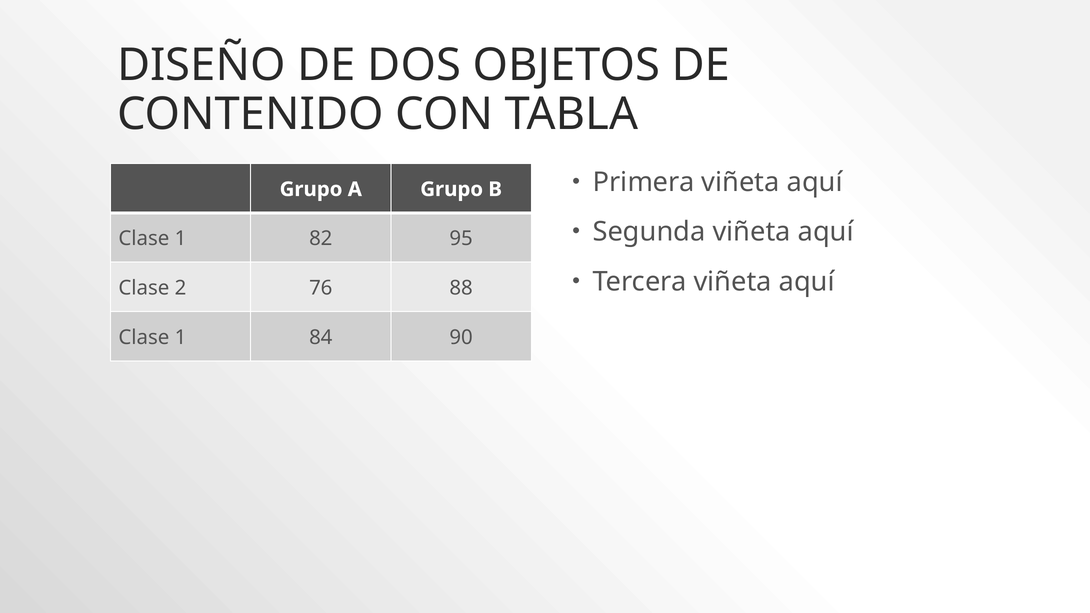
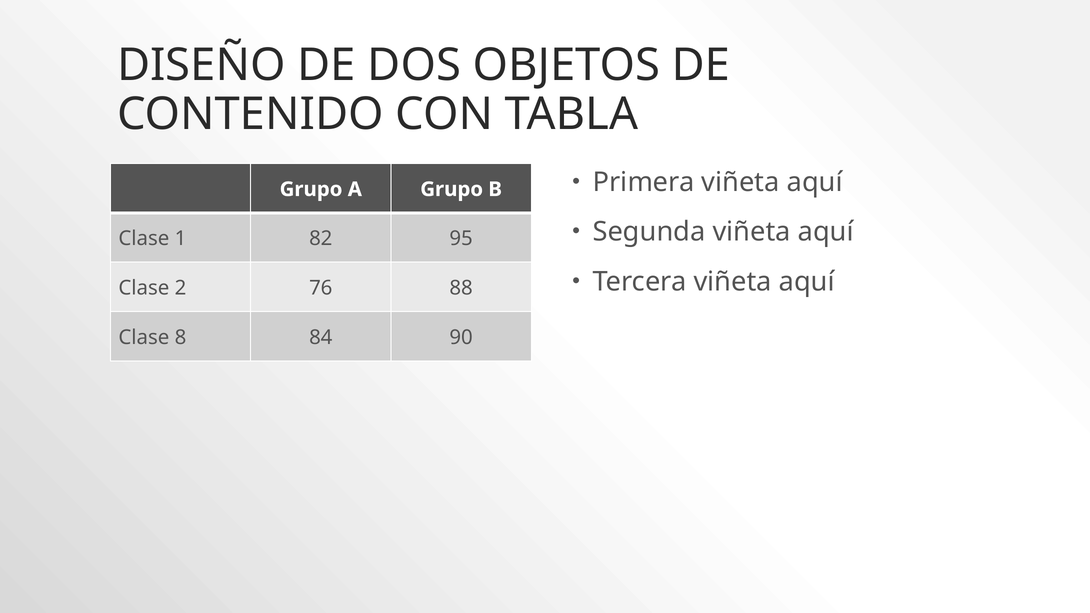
1: 1 -> 8 (181, 338)
